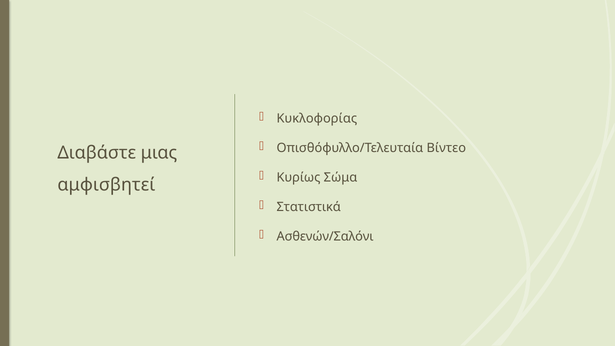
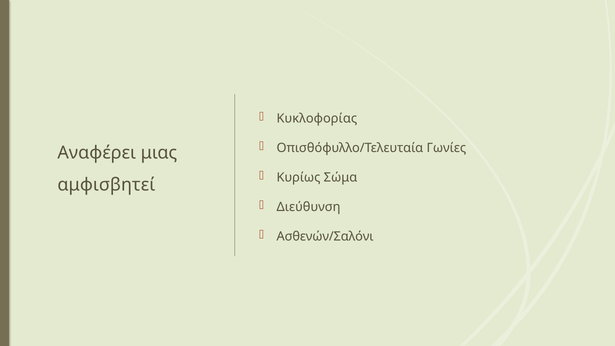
Βίντεο: Βίντεο -> Γωνίες (446, 148)
Διαβάστε: Διαβάστε -> Αναφέρει (97, 153)
Στατιστικά: Στατιστικά -> Διεύθυνση (309, 207)
